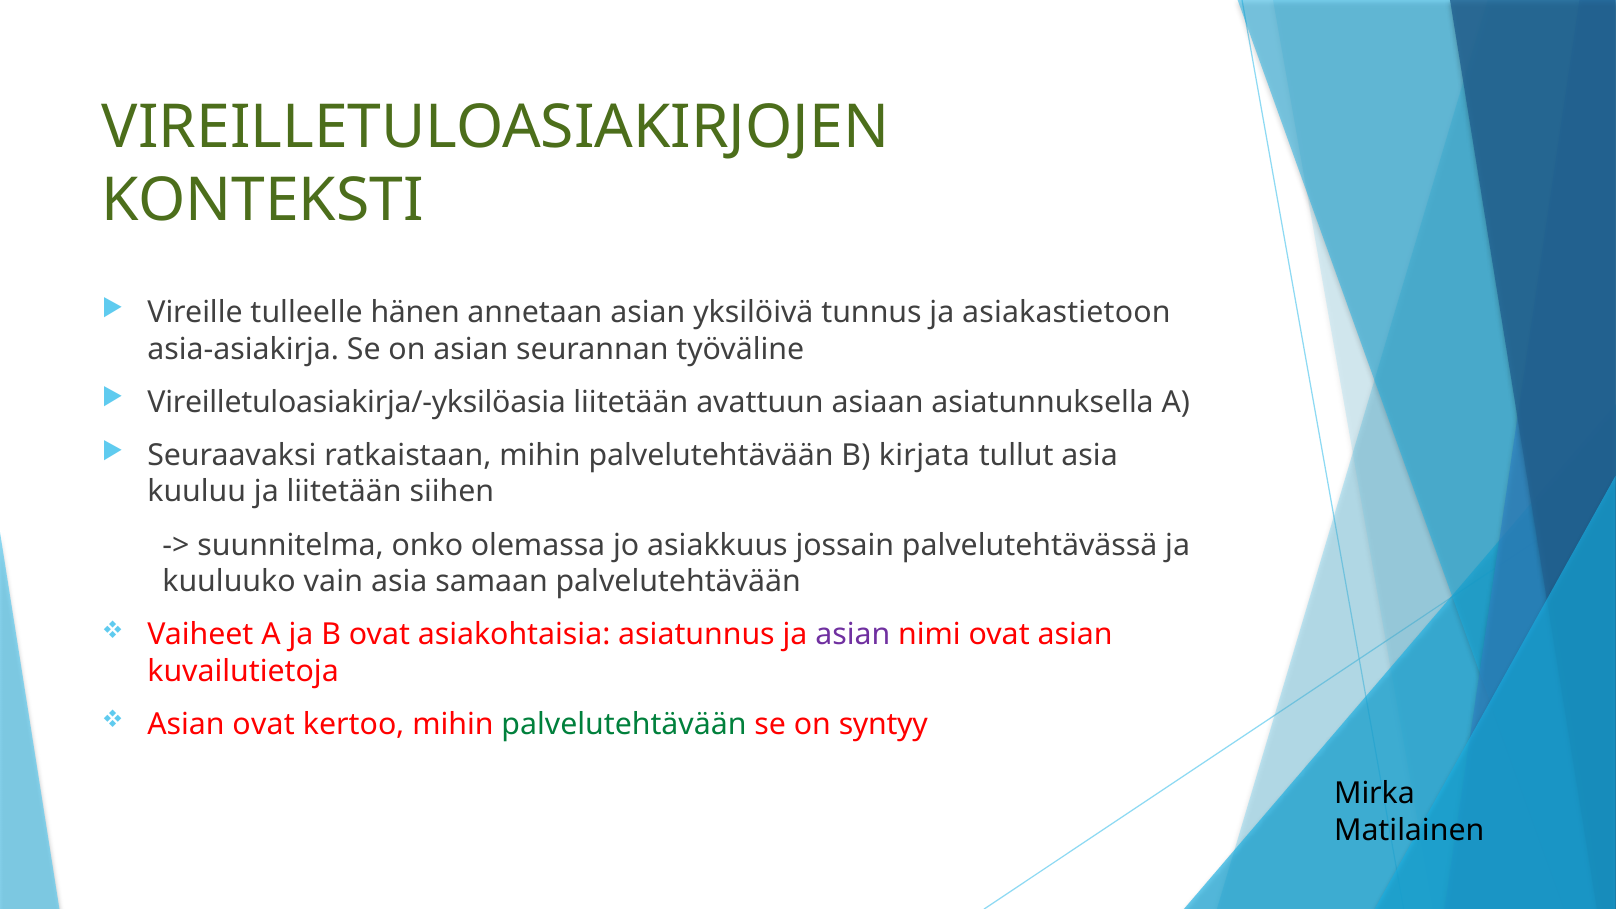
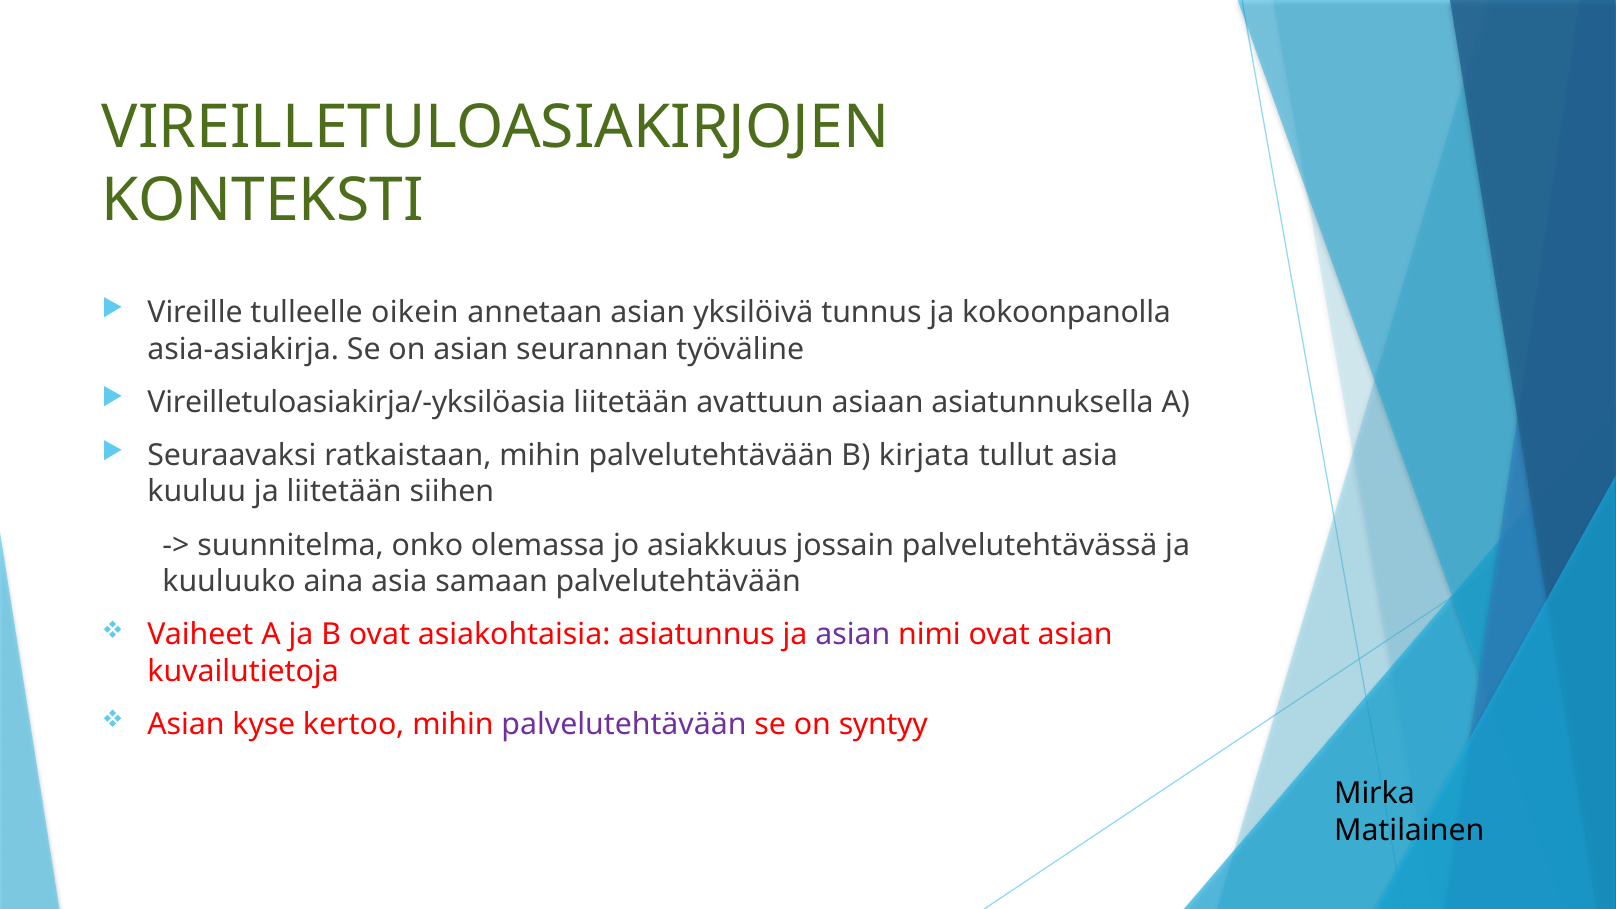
hänen: hänen -> oikein (415, 313)
asiakastietoon: asiakastietoon -> kokoonpanolla (1067, 313)
vain: vain -> aina (333, 581)
Asian ovat: ovat -> kyse (264, 724)
palvelutehtävään colour: green -> purple (624, 724)
